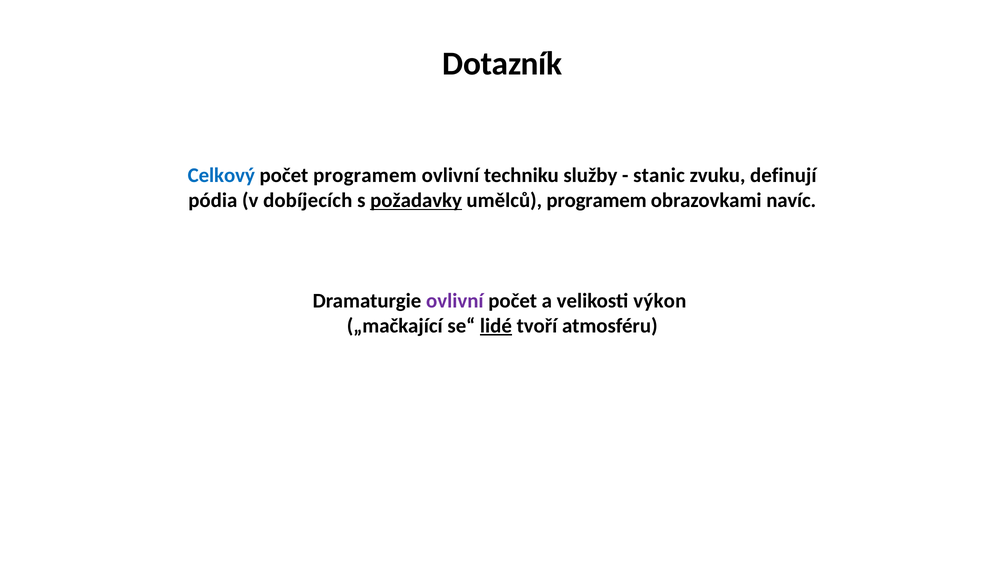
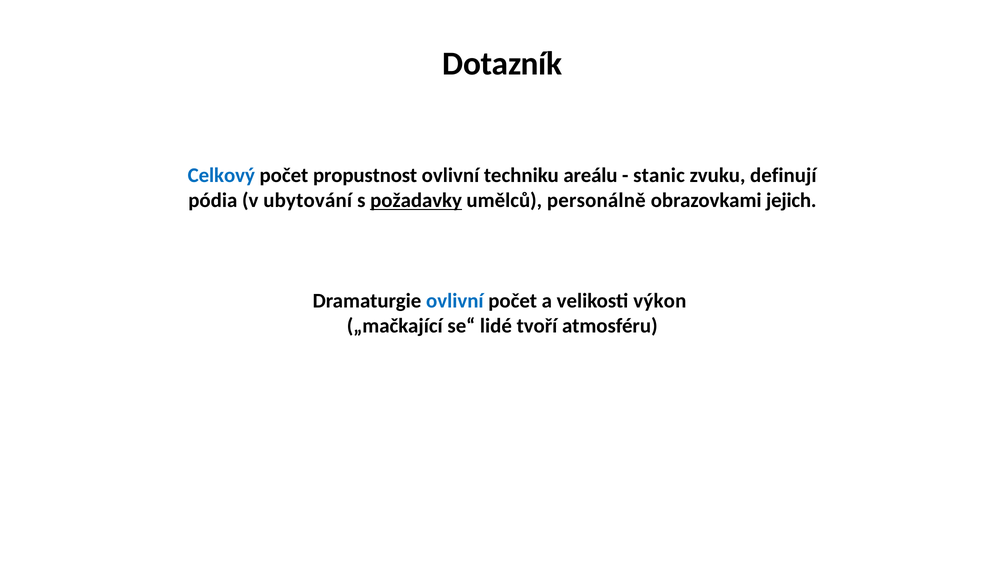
počet programem: programem -> propustnost (365, 176)
služby: služby -> areálu (590, 176)
dobíjecích: dobíjecích -> ubytování (308, 201)
umělců programem: programem -> personálně (596, 201)
navíc: navíc -> jejich (791, 201)
ovlivní colour: purple -> blue (455, 301)
lidé underline: present -> none (496, 326)
